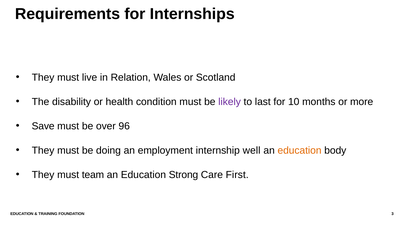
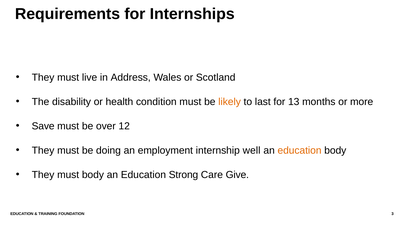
Relation: Relation -> Address (131, 78)
likely colour: purple -> orange (230, 102)
10: 10 -> 13 (294, 102)
96: 96 -> 12 (124, 126)
must team: team -> body (93, 175)
First: First -> Give (237, 175)
